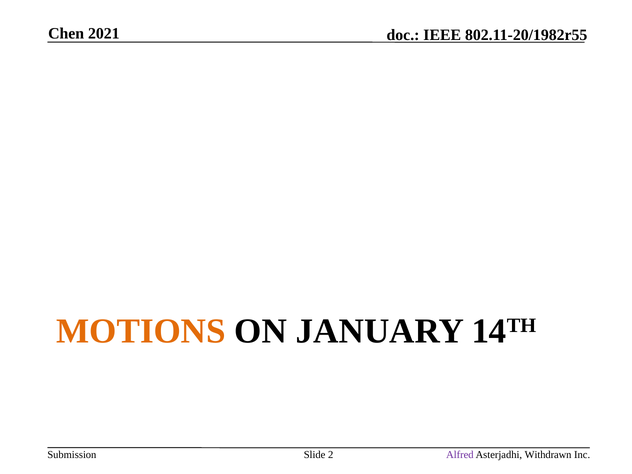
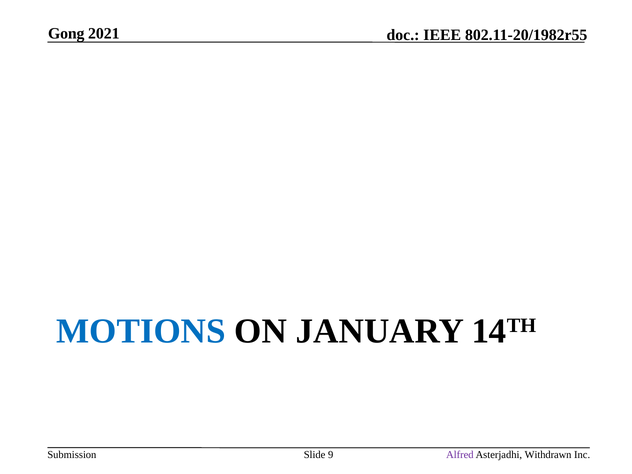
Chen: Chen -> Gong (66, 34)
MOTIONS colour: orange -> blue (141, 331)
2: 2 -> 9 (331, 455)
